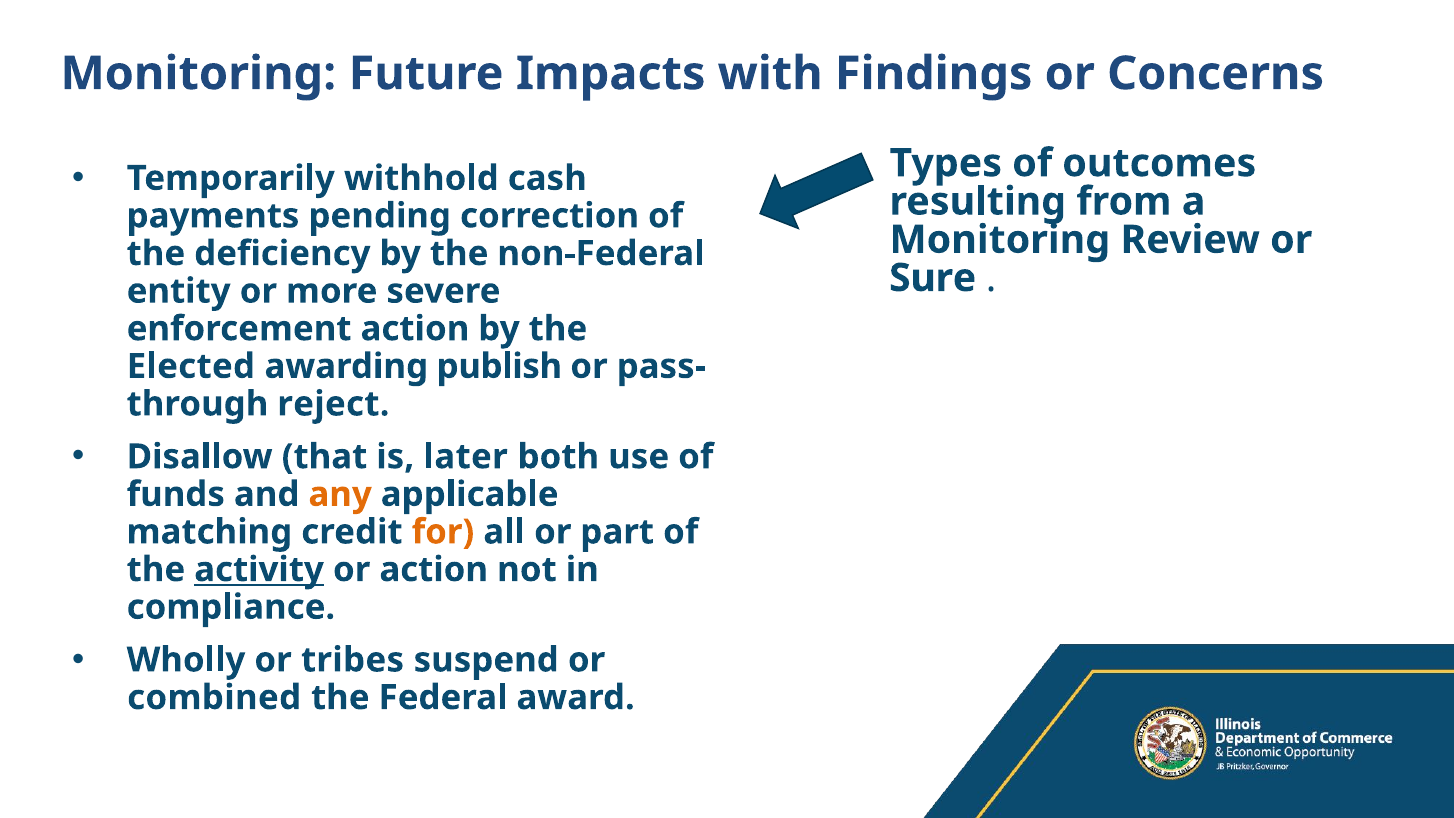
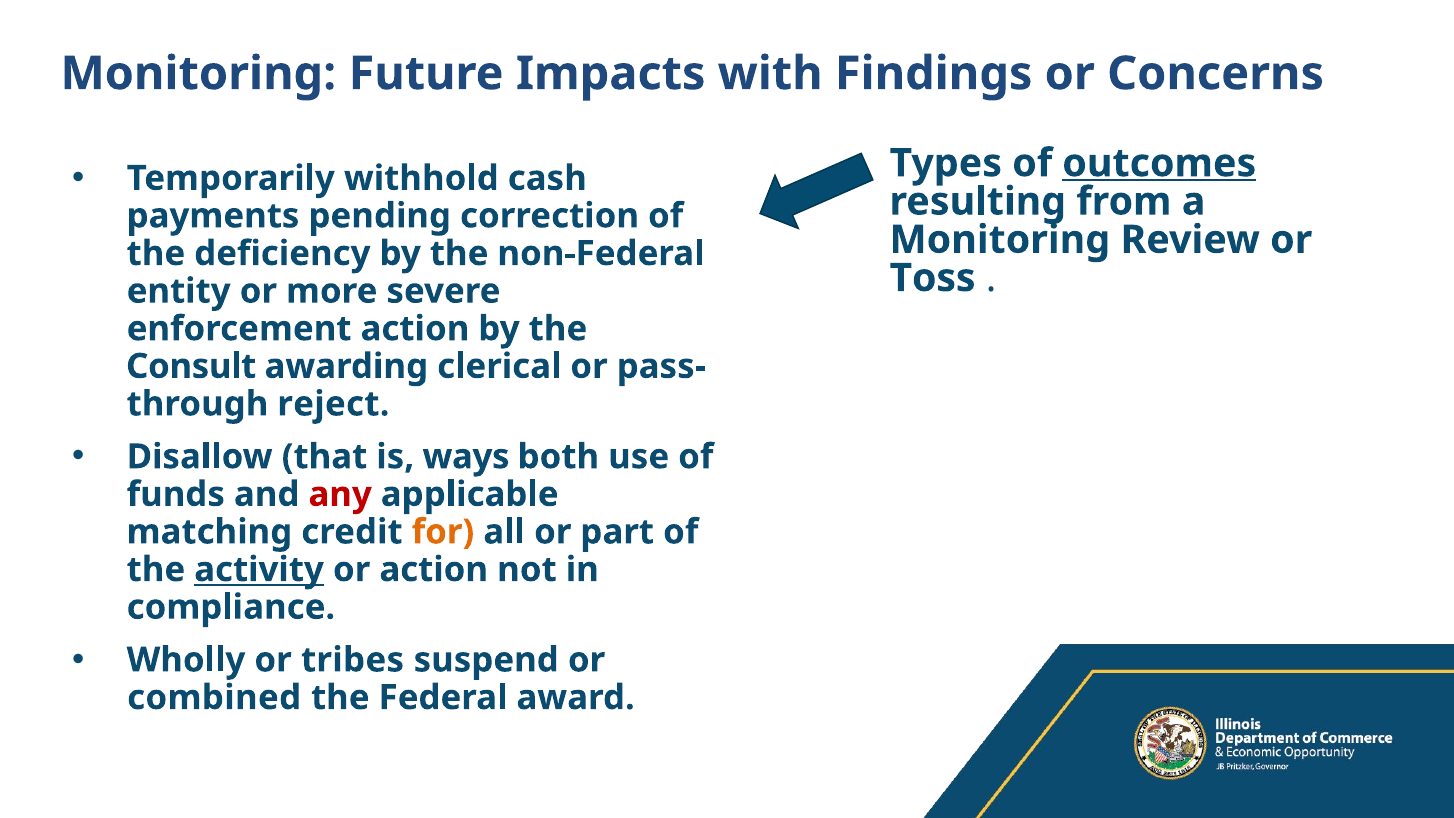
outcomes underline: none -> present (1159, 163)
Sure: Sure -> Toss (933, 278)
Elected: Elected -> Consult (191, 366)
publish: publish -> clerical (499, 366)
later: later -> ways (466, 457)
any colour: orange -> red (340, 494)
